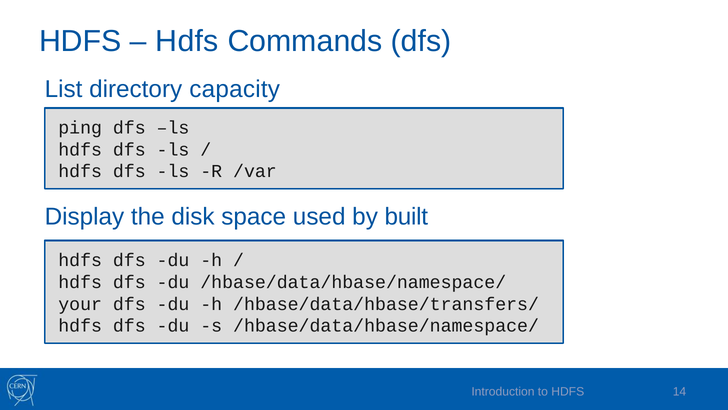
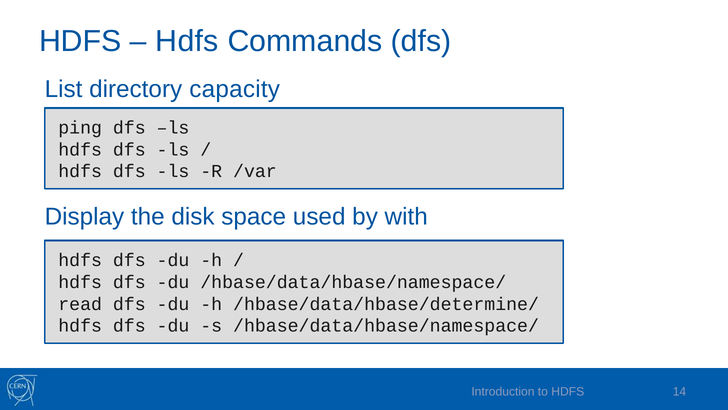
built: built -> with (406, 217)
your: your -> read (80, 304)
/hbase/data/hbase/transfers/: /hbase/data/hbase/transfers/ -> /hbase/data/hbase/determine/ (386, 304)
